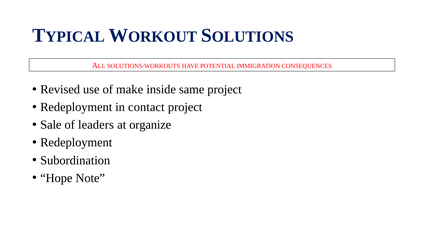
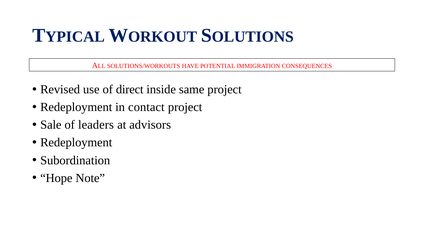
make: make -> direct (130, 90)
organize: organize -> advisors (150, 125)
